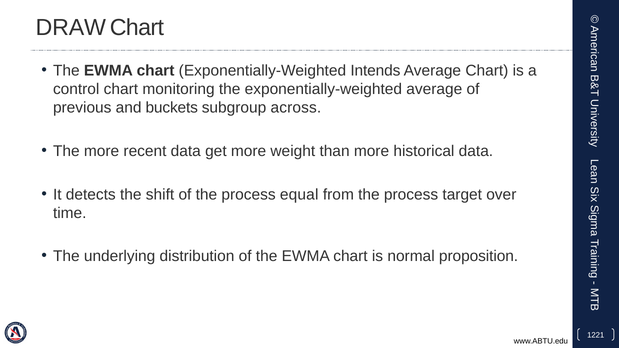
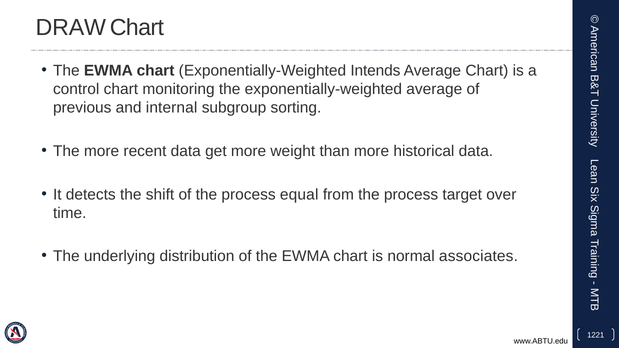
buckets: buckets -> internal (172, 108)
across: across -> sorting (296, 108)
proposition: proposition -> associates (478, 256)
